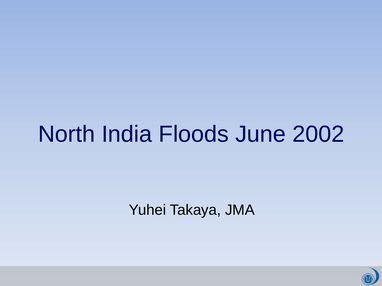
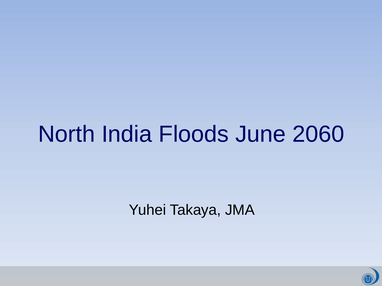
2002: 2002 -> 2060 (318, 134)
